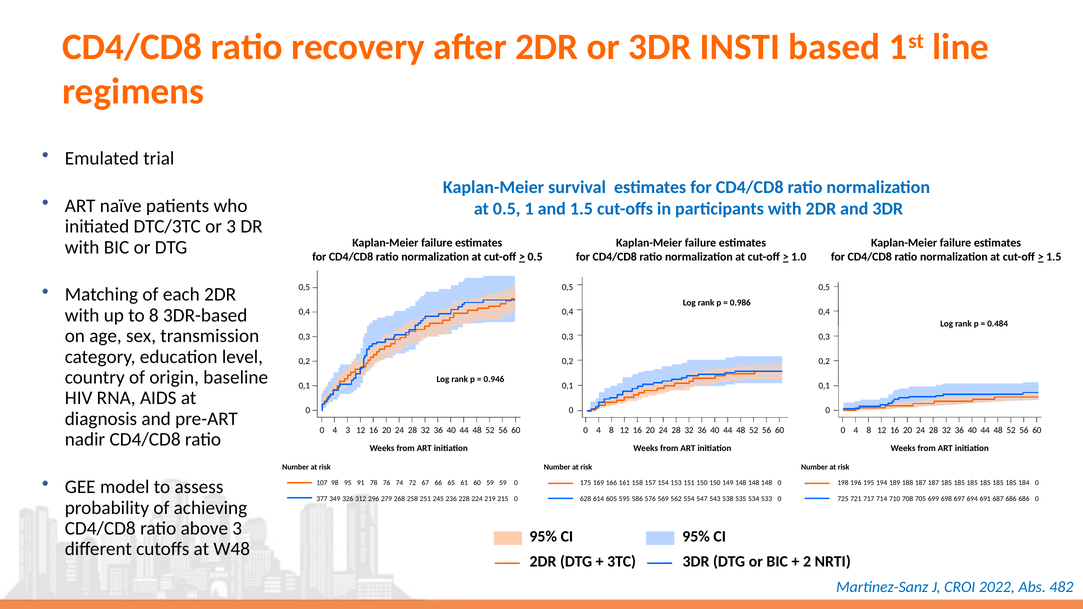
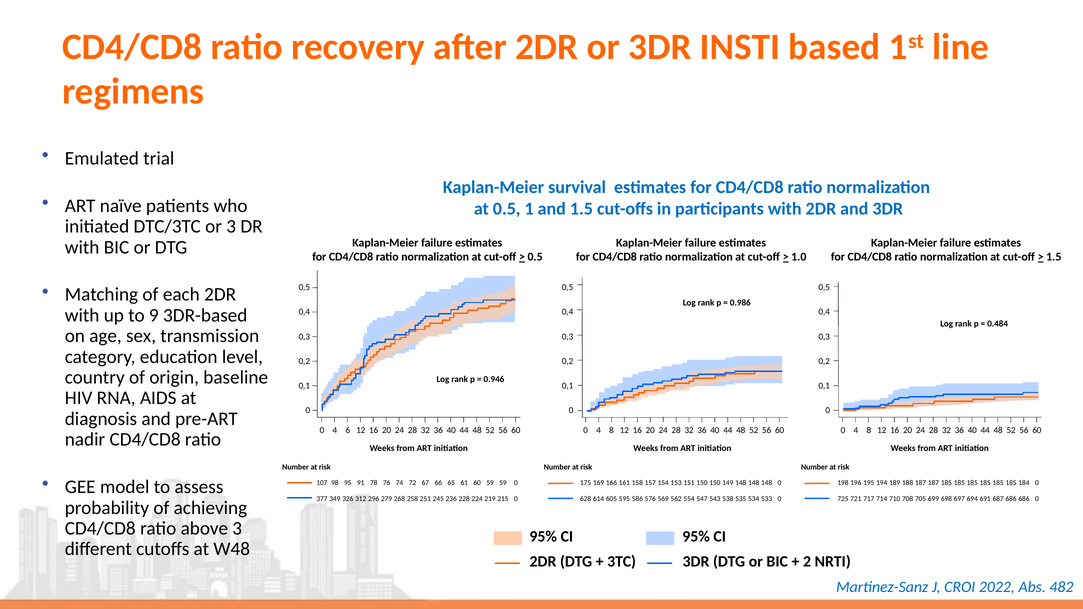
to 8: 8 -> 9 (154, 315)
4 3: 3 -> 6 (348, 430)
